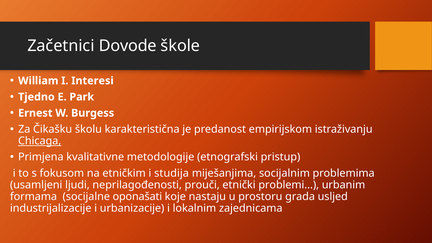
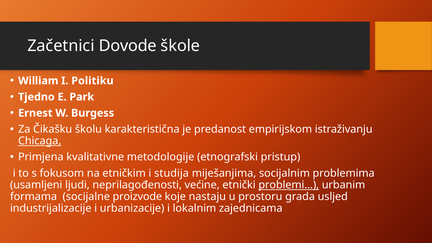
Interesi: Interesi -> Politiku (92, 81)
prouči: prouči -> većine (202, 185)
problemi underline: none -> present (289, 185)
oponašati: oponašati -> proizvode (137, 197)
